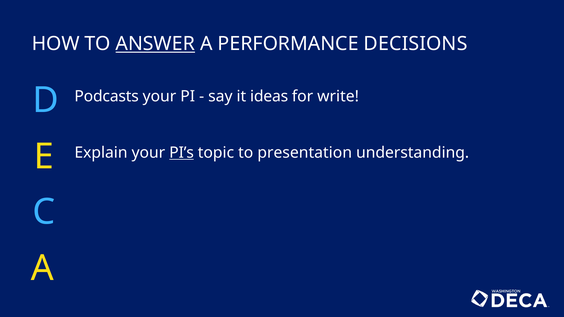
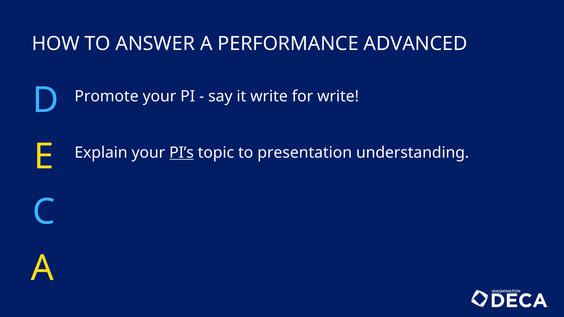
ANSWER underline: present -> none (155, 44)
DECISIONS: DECISIONS -> ADVANCED (416, 44)
Podcasts: Podcasts -> Promote (107, 96)
it ideas: ideas -> write (269, 96)
